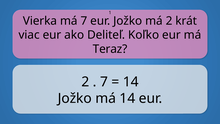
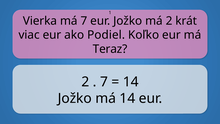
Deliteľ: Deliteľ -> Podiel (106, 35)
